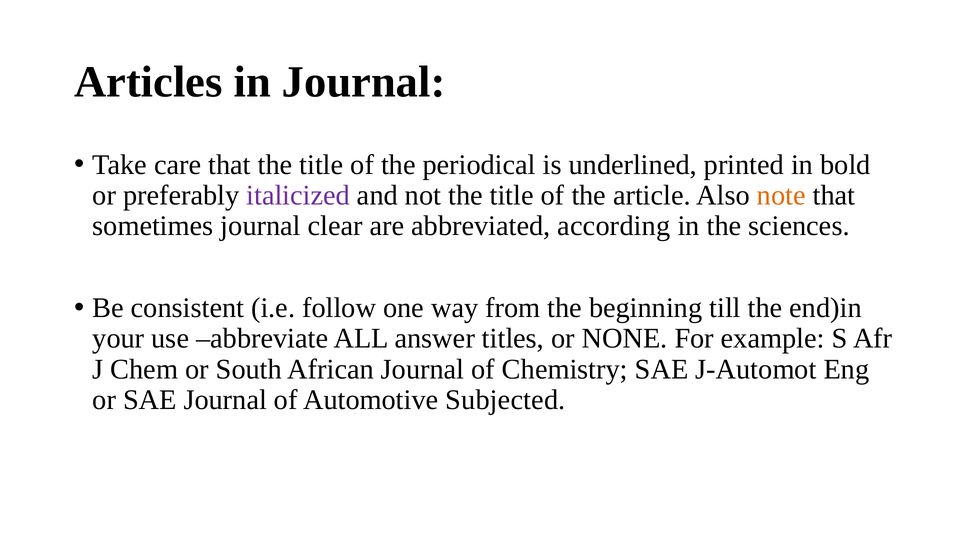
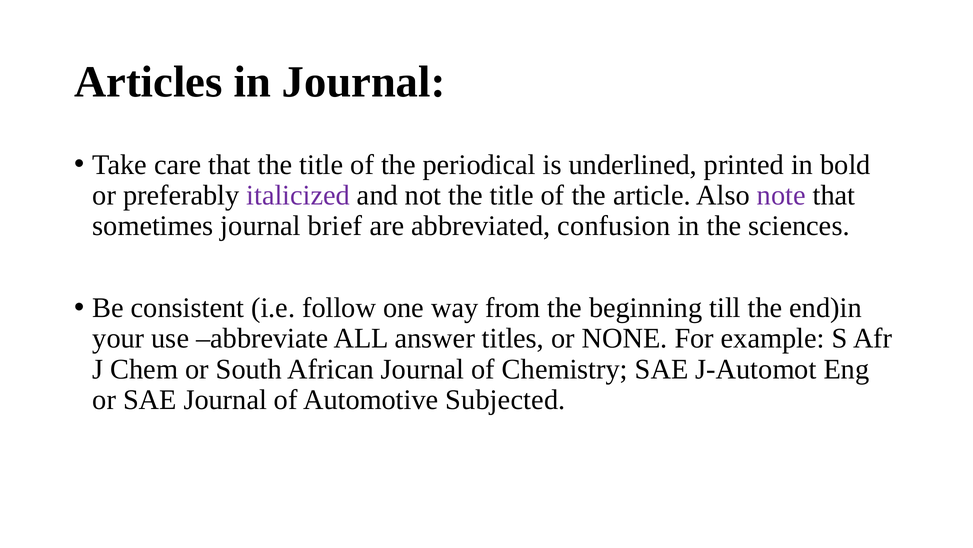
note colour: orange -> purple (781, 195)
clear: clear -> brief (335, 226)
according: according -> confusion (614, 226)
